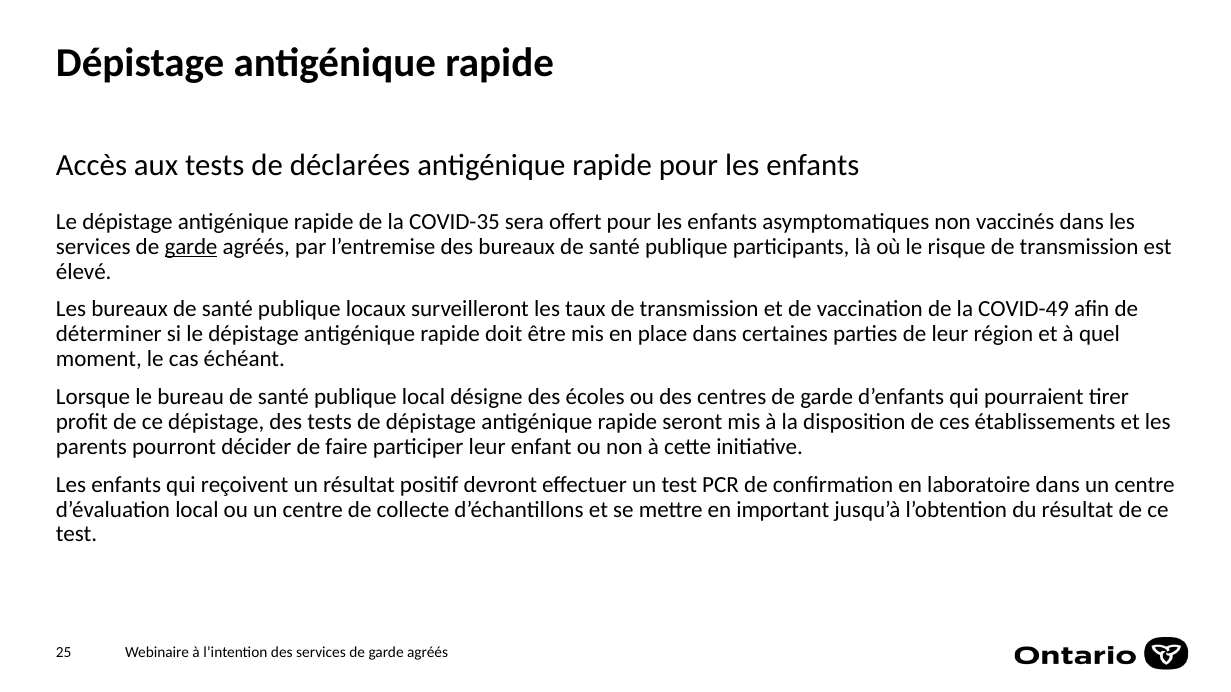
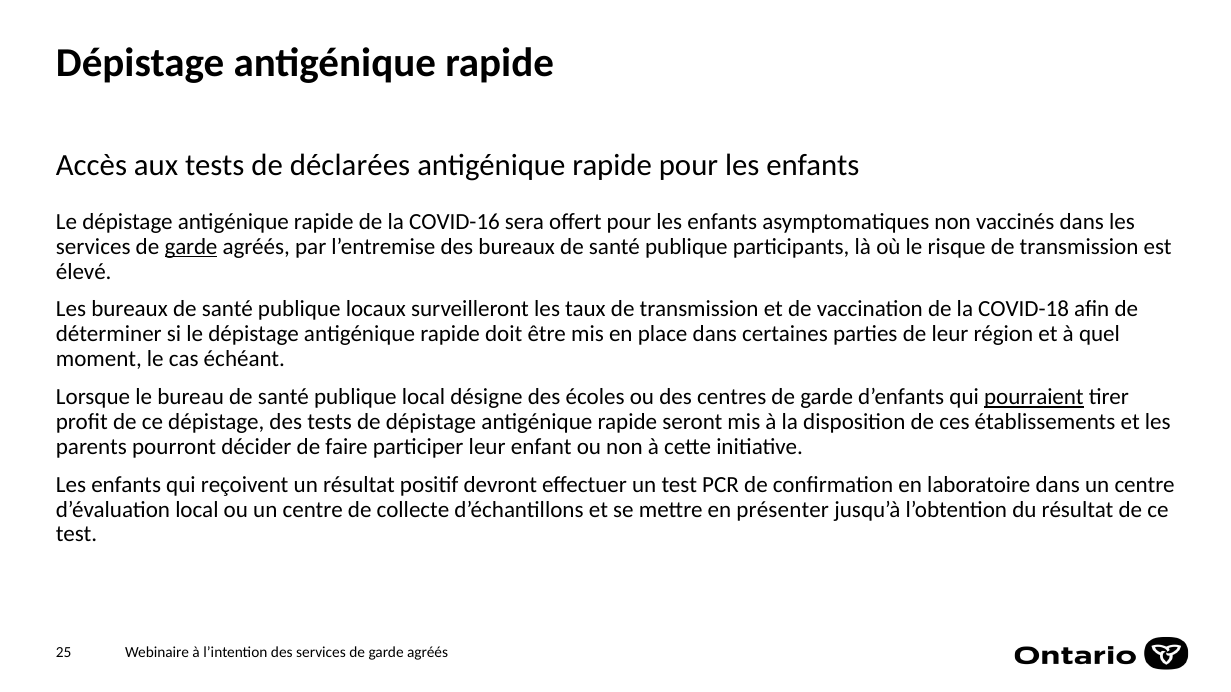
COVID-35: COVID-35 -> COVID-16 (454, 222)
COVID-49: COVID-49 -> COVID-18 (1024, 310)
pourraient underline: none -> present (1034, 397)
important: important -> présenter (783, 510)
